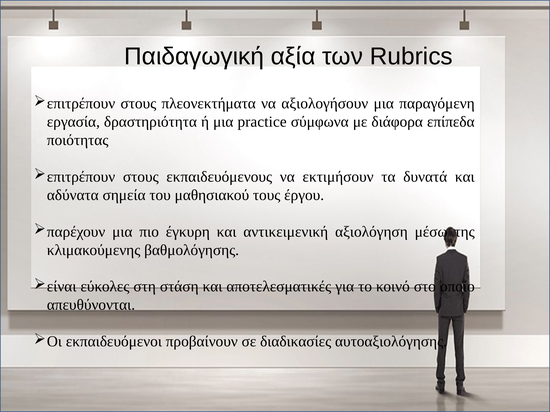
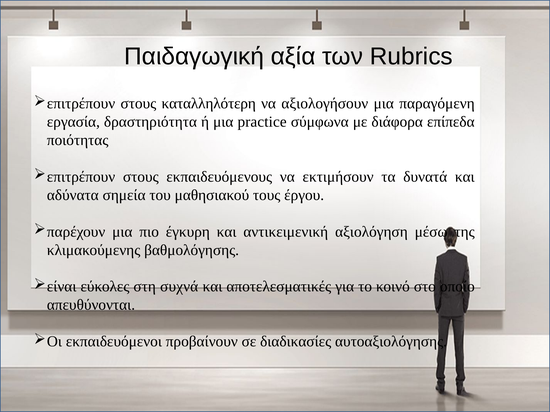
πλεονεκτήματα: πλεονεκτήματα -> καταλληλότερη (209, 104)
στάση: στάση -> συχνά (179, 287)
